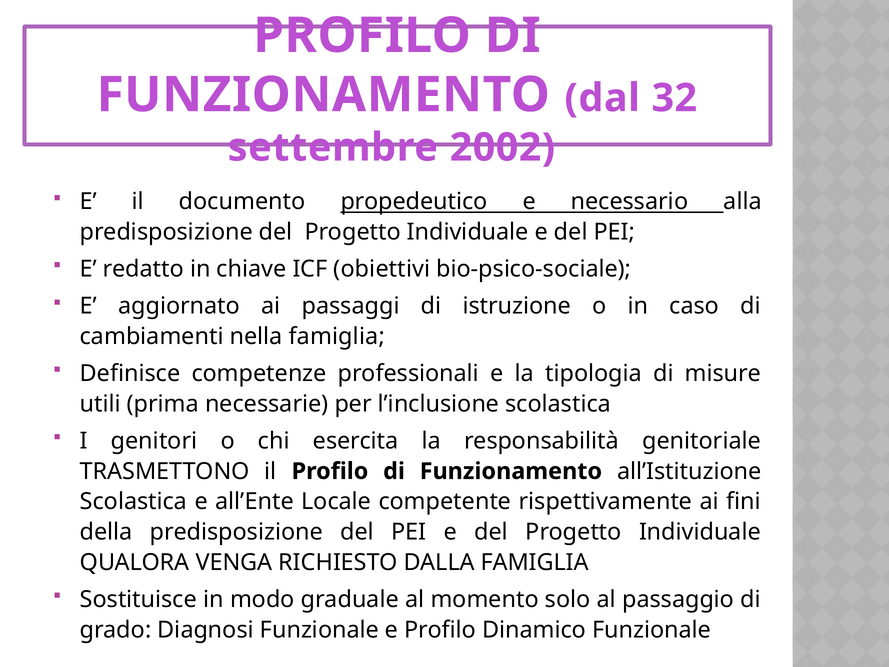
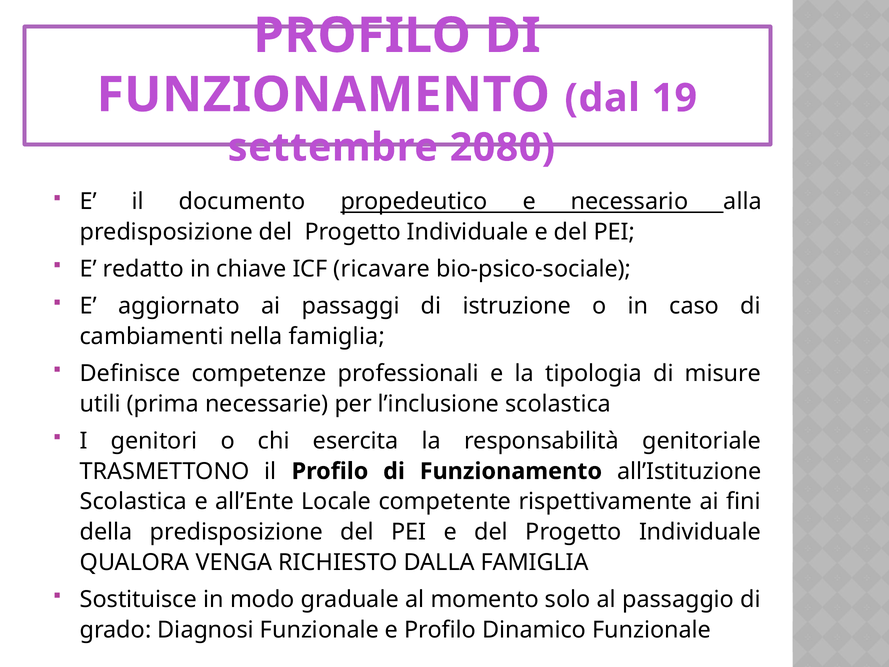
32: 32 -> 19 (674, 98)
2002: 2002 -> 2080 (502, 148)
obiettivi: obiettivi -> ricavare (382, 269)
